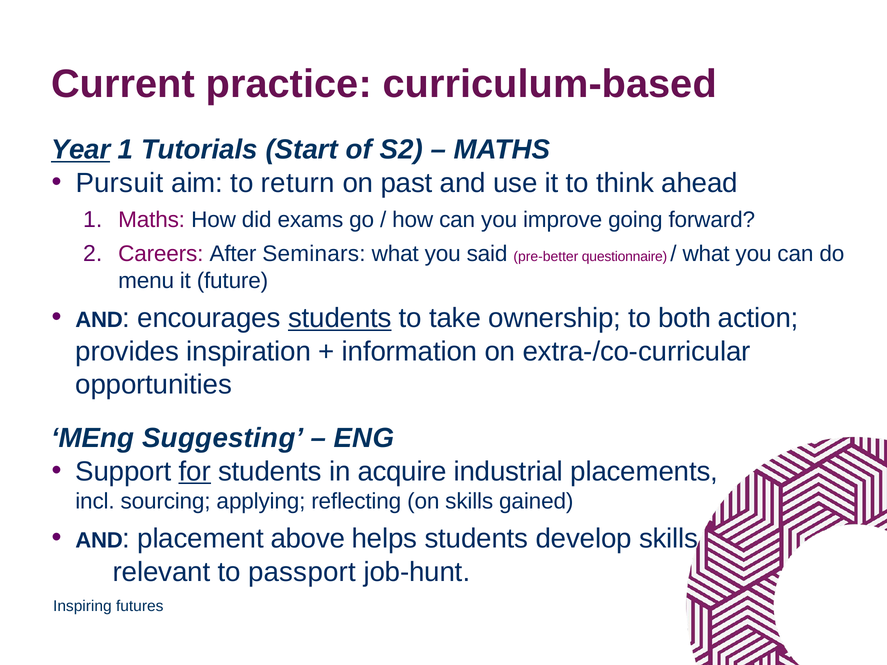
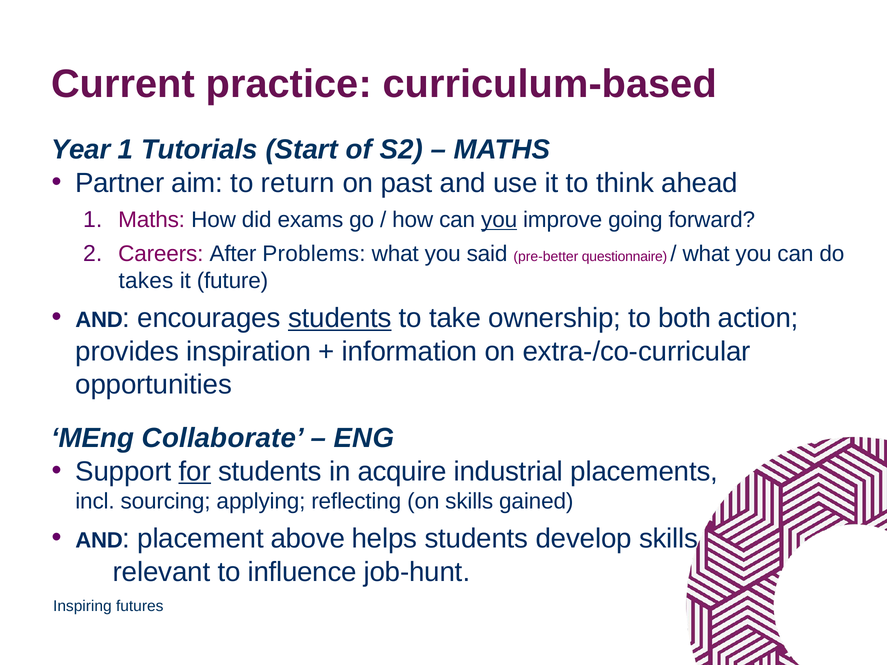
Year underline: present -> none (81, 150)
Pursuit: Pursuit -> Partner (120, 183)
you underline: none -> present (499, 220)
Seminars: Seminars -> Problems (314, 254)
menu: menu -> takes (146, 281)
Suggesting: Suggesting -> Collaborate (223, 438)
passport: passport -> influence (302, 572)
